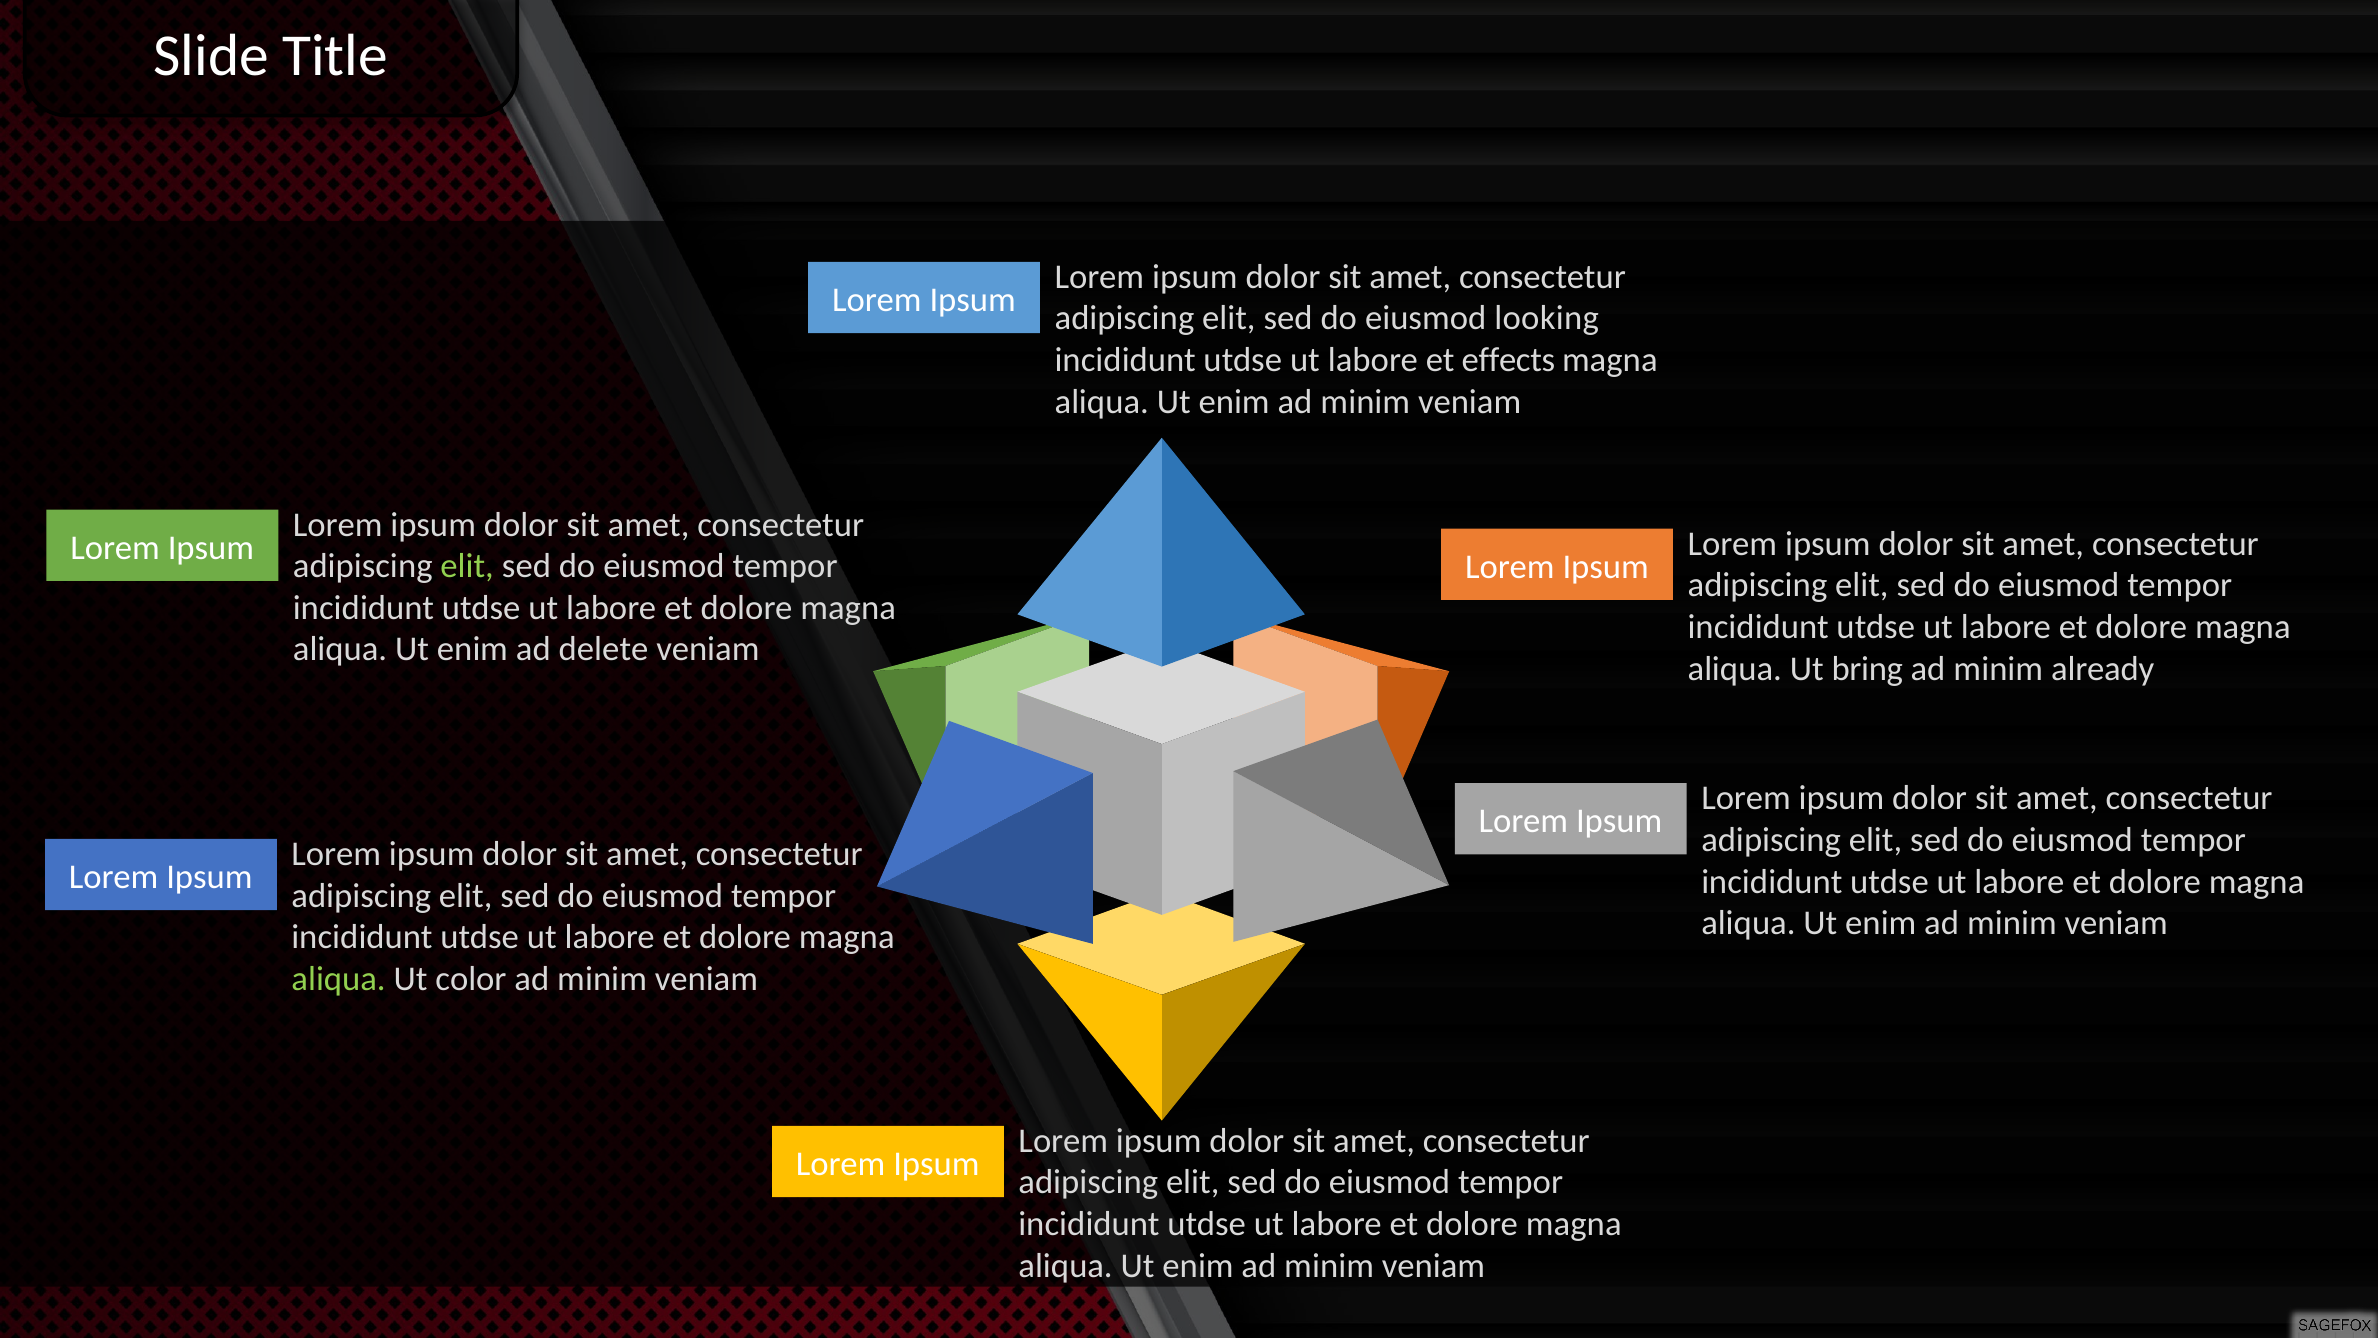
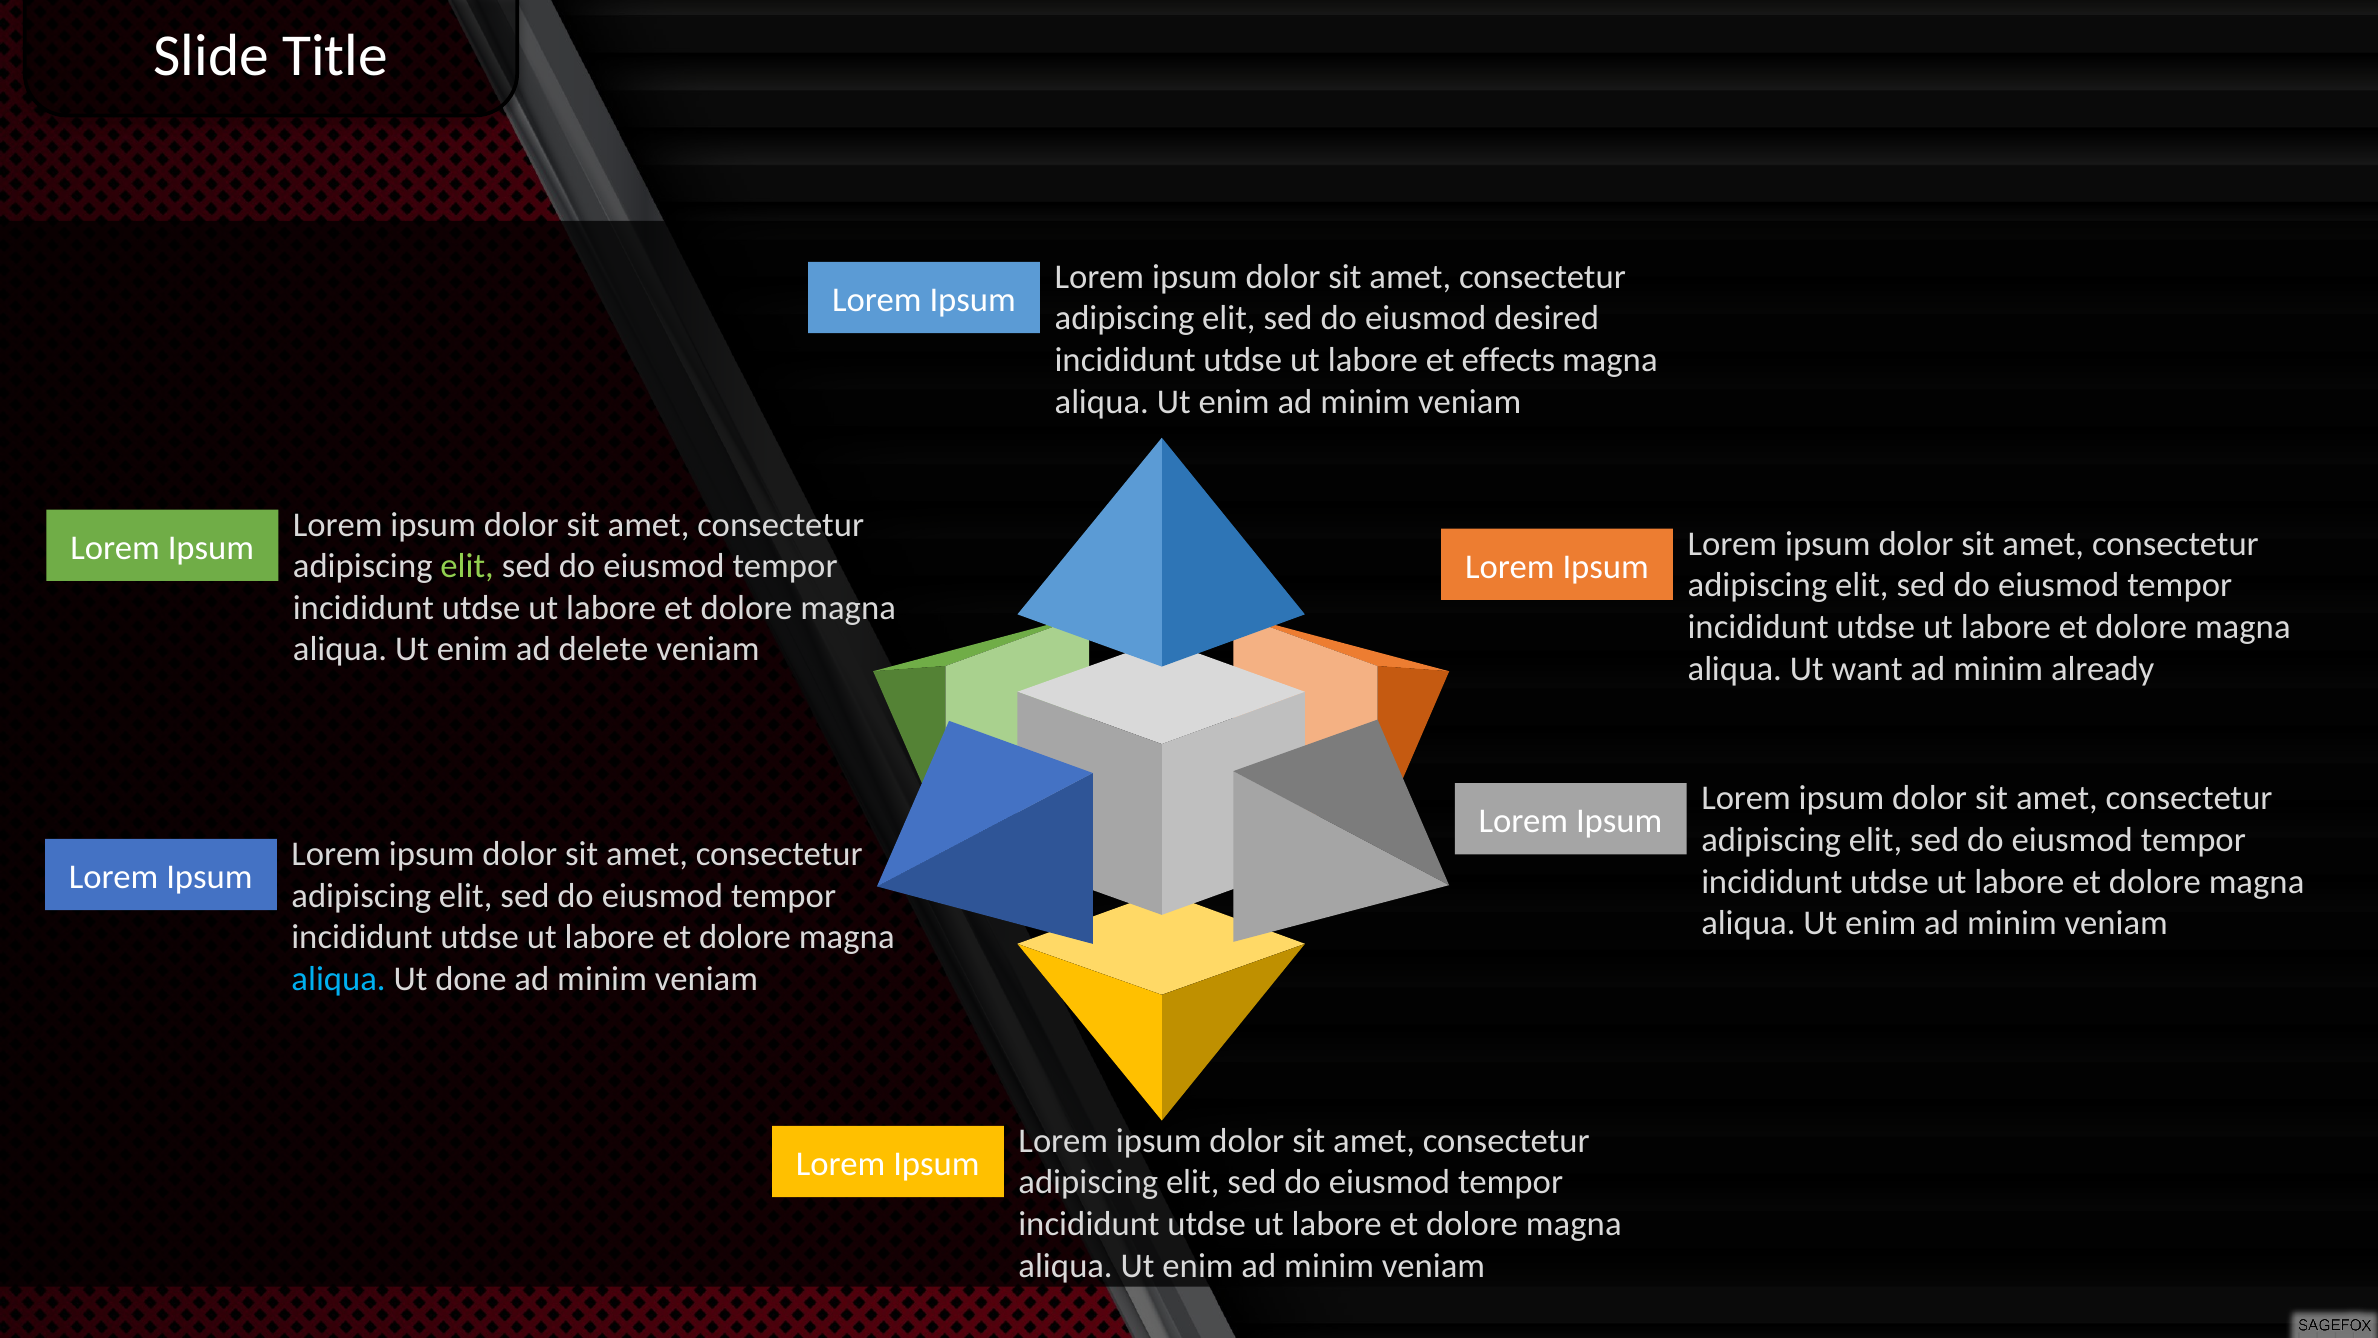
looking: looking -> desired (1547, 318)
bring: bring -> want (1867, 668)
aliqua colour: light green -> light blue (339, 979)
color: color -> done (471, 979)
